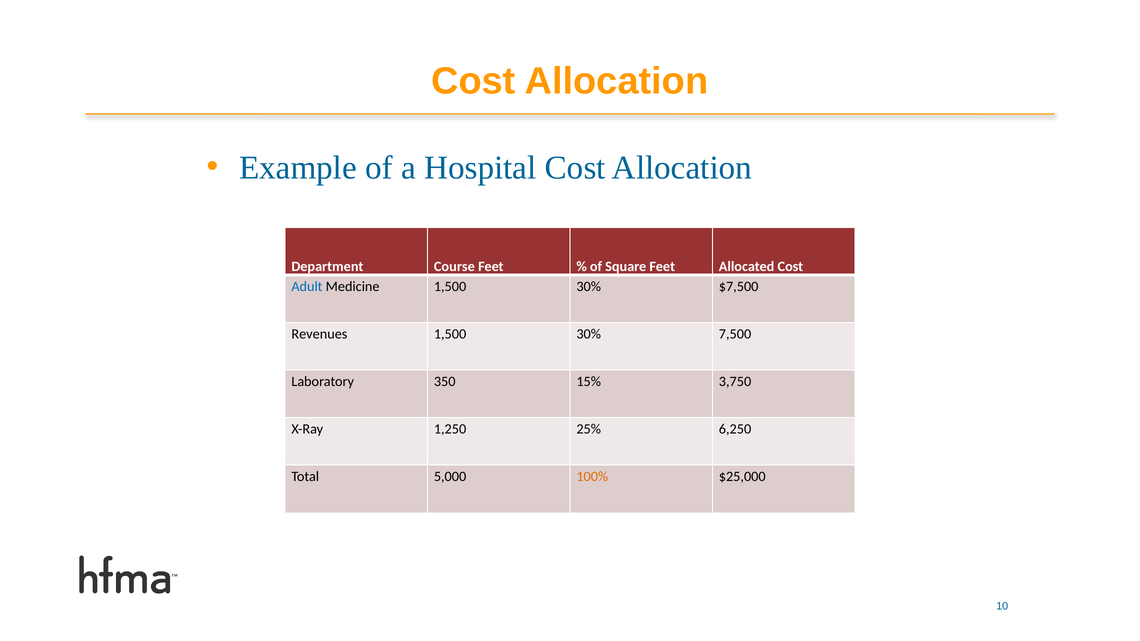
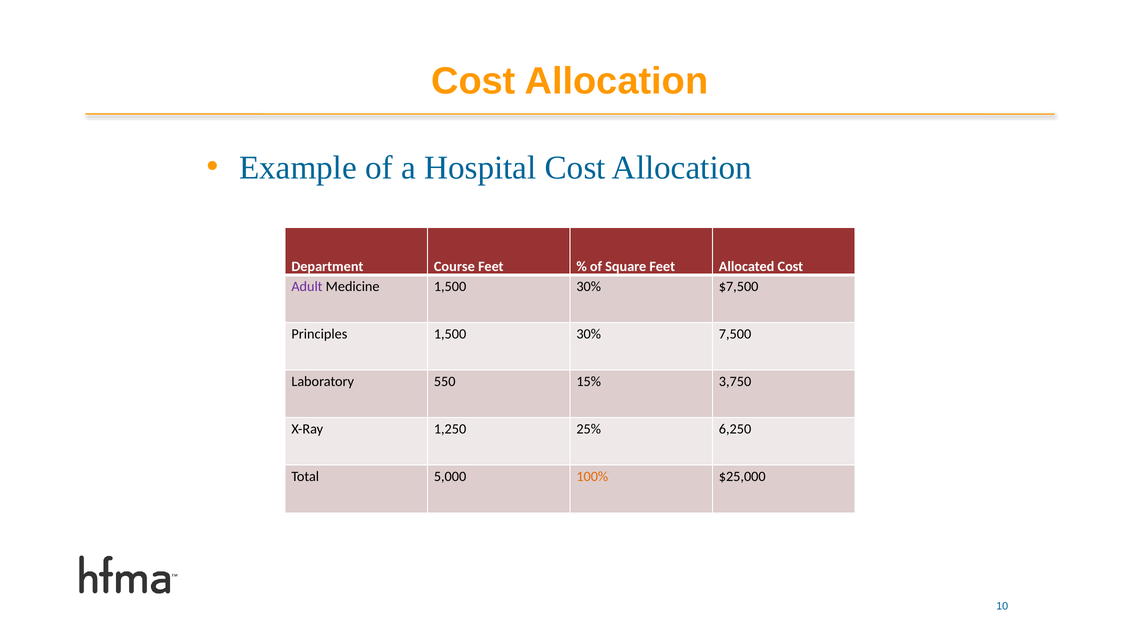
Adult colour: blue -> purple (307, 287)
Revenues: Revenues -> Principles (319, 334)
350: 350 -> 550 (445, 382)
